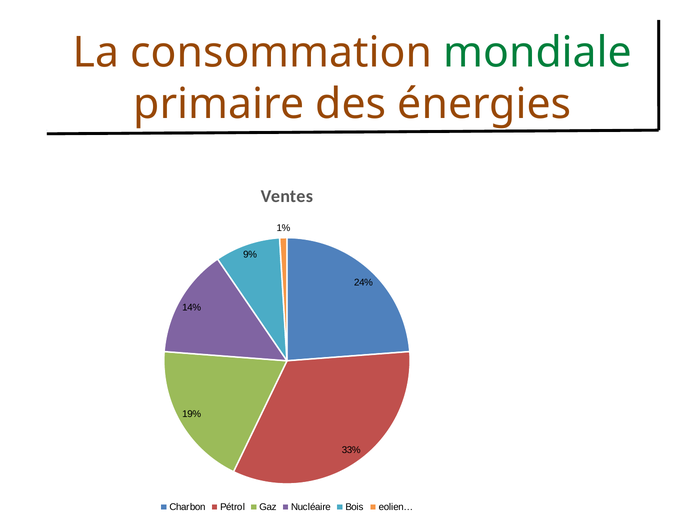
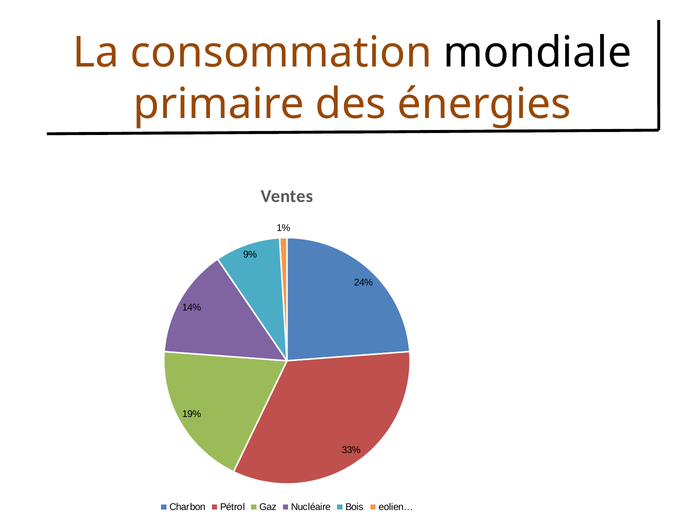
mondiale colour: green -> black (538, 53)
